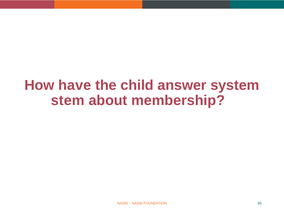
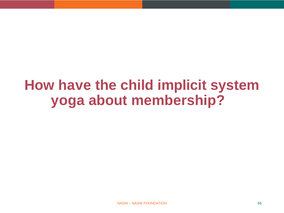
answer: answer -> implicit (182, 85)
stem: stem -> yoga (68, 100)
